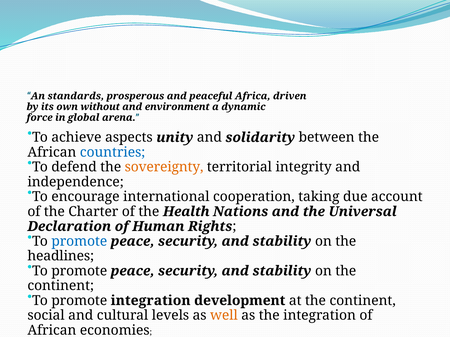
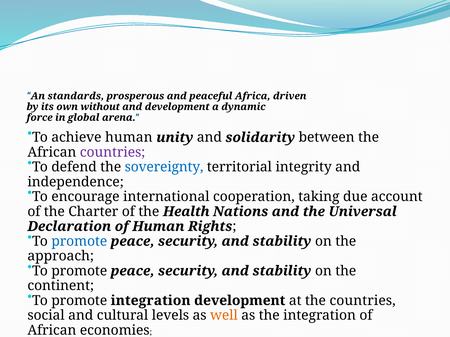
and environment: environment -> development (177, 107)
achieve aspects: aspects -> human (129, 138)
countries colour: blue -> purple (113, 153)
sovereignty colour: orange -> blue (164, 167)
headlines: headlines -> approach (61, 256)
at the continent: continent -> countries (363, 301)
